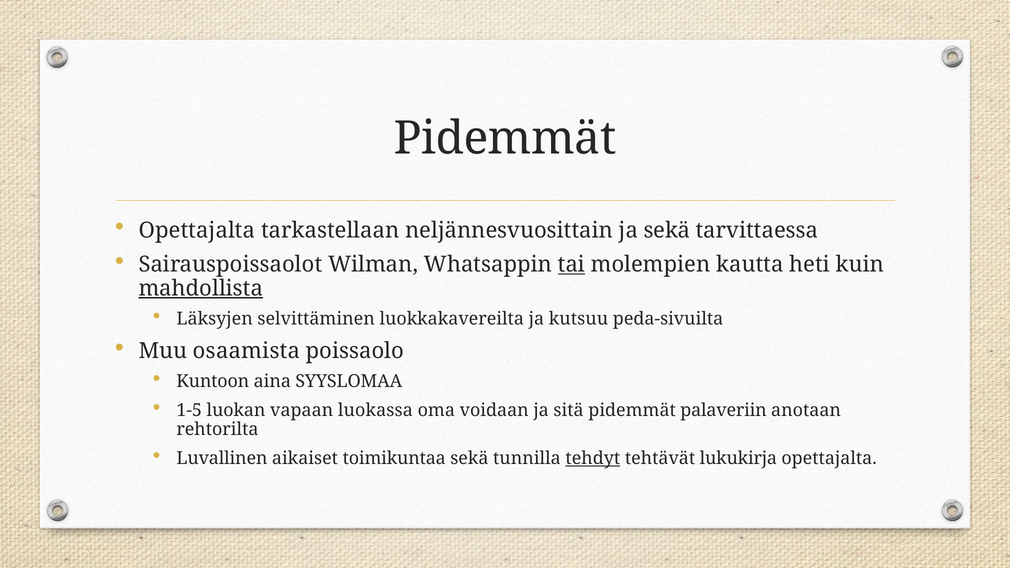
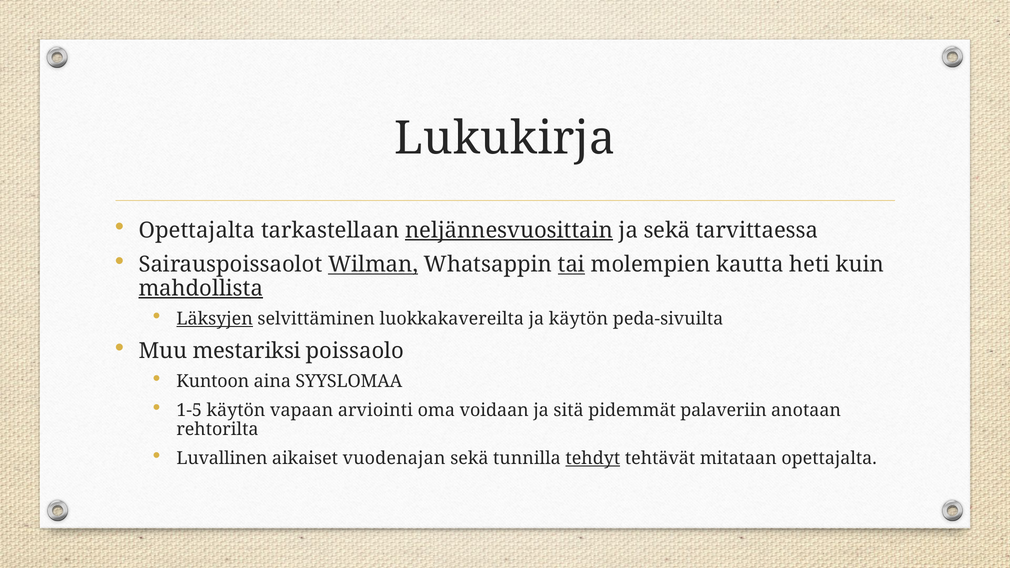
Pidemmät: Pidemmät -> Lukukirja (505, 139)
neljännesvuosittain underline: none -> present (509, 230)
Wilman underline: none -> present (373, 264)
Läksyjen underline: none -> present (215, 319)
ja kutsuu: kutsuu -> käytön (578, 319)
osaamista: osaamista -> mestariksi (247, 351)
1-5 luokan: luokan -> käytön (236, 410)
luokassa: luokassa -> arviointi (375, 410)
toimikuntaa: toimikuntaa -> vuodenajan (394, 458)
lukukirja: lukukirja -> mitataan (738, 458)
